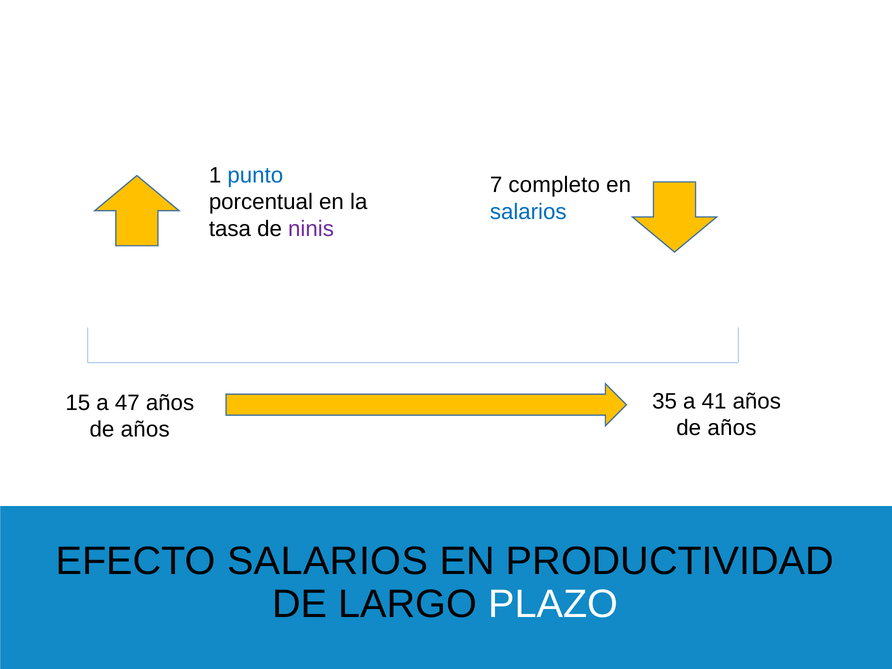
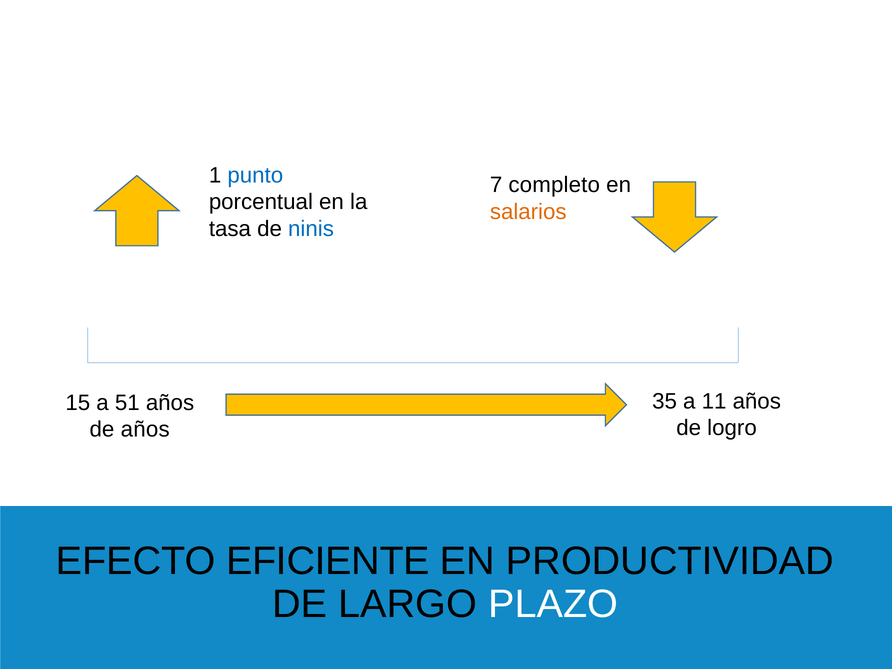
salarios colour: blue -> orange (528, 212)
ninis colour: purple -> blue (311, 229)
41: 41 -> 11 (714, 401)
47: 47 -> 51 (127, 403)
años: años -> logro (732, 428)
EFECTO SALARIOS: SALARIOS -> EFICIENTE (328, 561)
